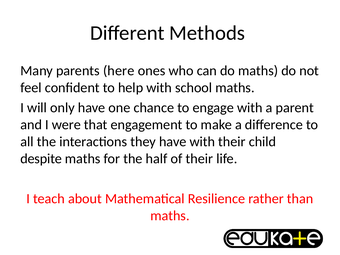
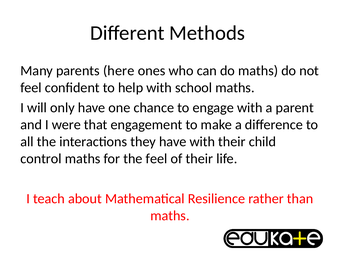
despite: despite -> control (41, 159)
the half: half -> feel (157, 159)
